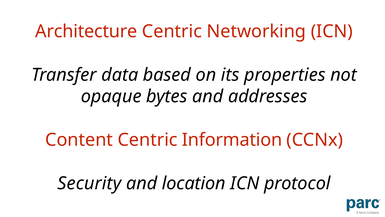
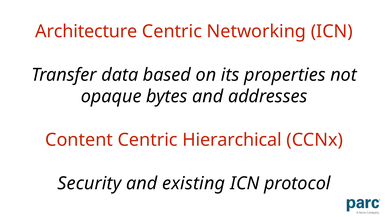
Information: Information -> Hierarchical (232, 140)
location: location -> existing (194, 183)
